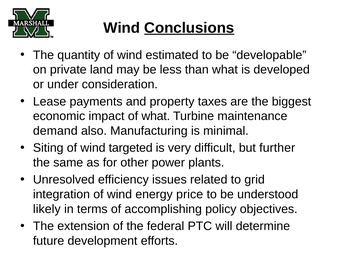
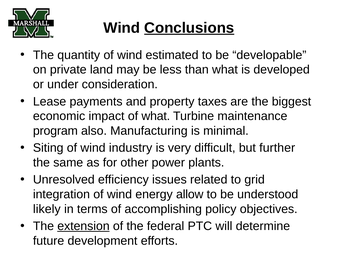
demand: demand -> program (55, 131)
targeted: targeted -> industry (131, 148)
price: price -> allow (190, 194)
extension underline: none -> present (83, 226)
